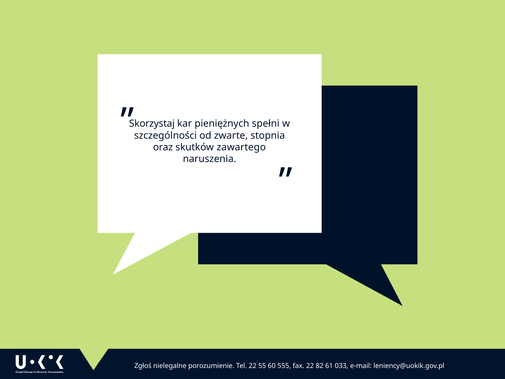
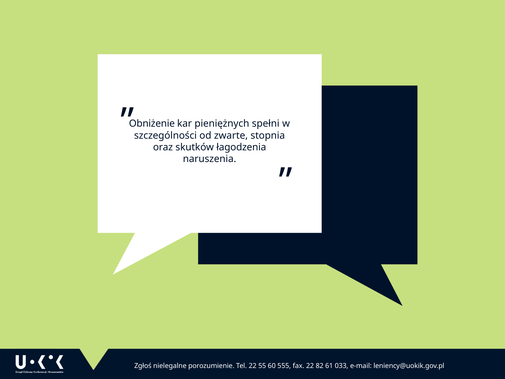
Skorzystaj: Skorzystaj -> Obniżenie (152, 124)
zawartego: zawartego -> łagodzenia (241, 147)
